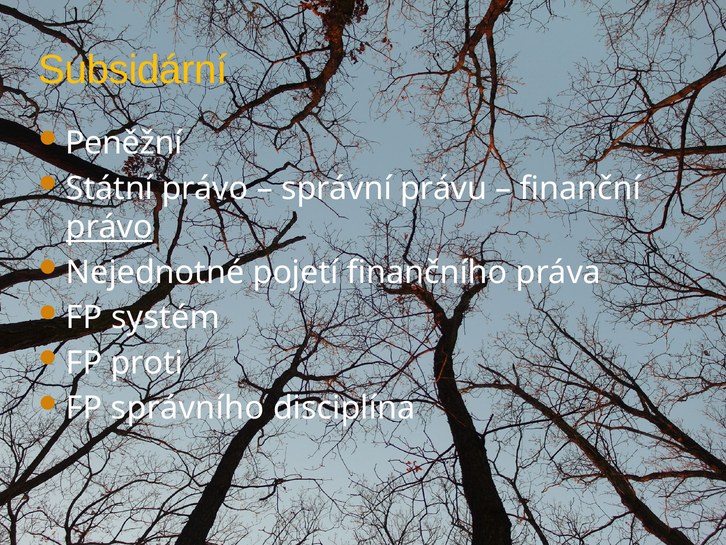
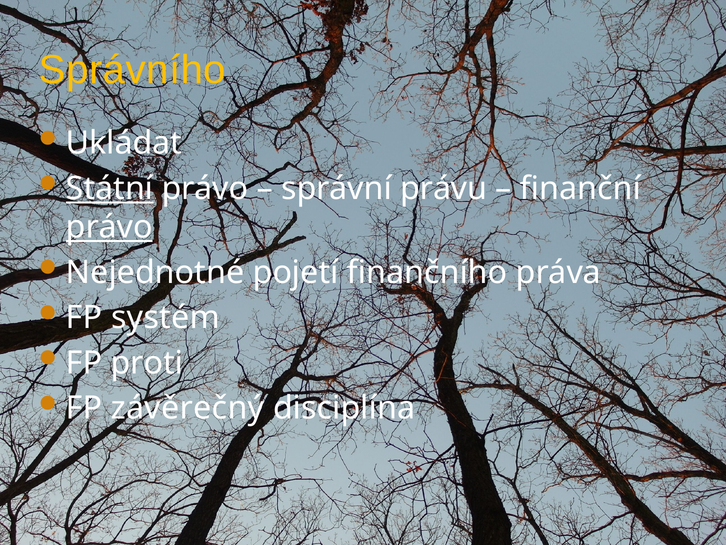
Subsidární: Subsidární -> Správního (132, 70)
Peněžní: Peněžní -> Ukládat (124, 143)
Státní underline: none -> present (110, 188)
správního: správního -> závěrečný (187, 408)
